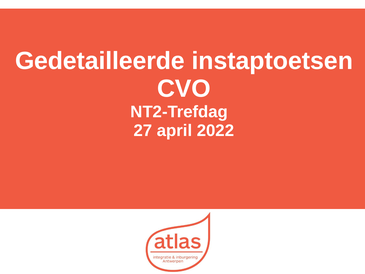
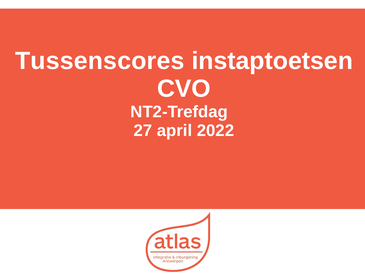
Gedetailleerde: Gedetailleerde -> Tussenscores (100, 61)
